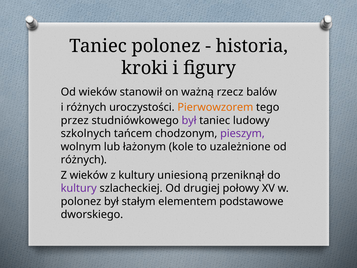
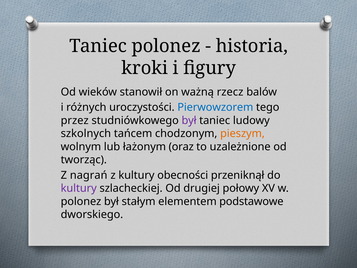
Pierwowzorem colour: orange -> blue (215, 107)
pieszym colour: purple -> orange (242, 133)
kole: kole -> oraz (181, 147)
różnych: różnych -> tworząc (84, 160)
Z wieków: wieków -> nagrań (89, 175)
uniesioną: uniesioną -> obecności (183, 175)
